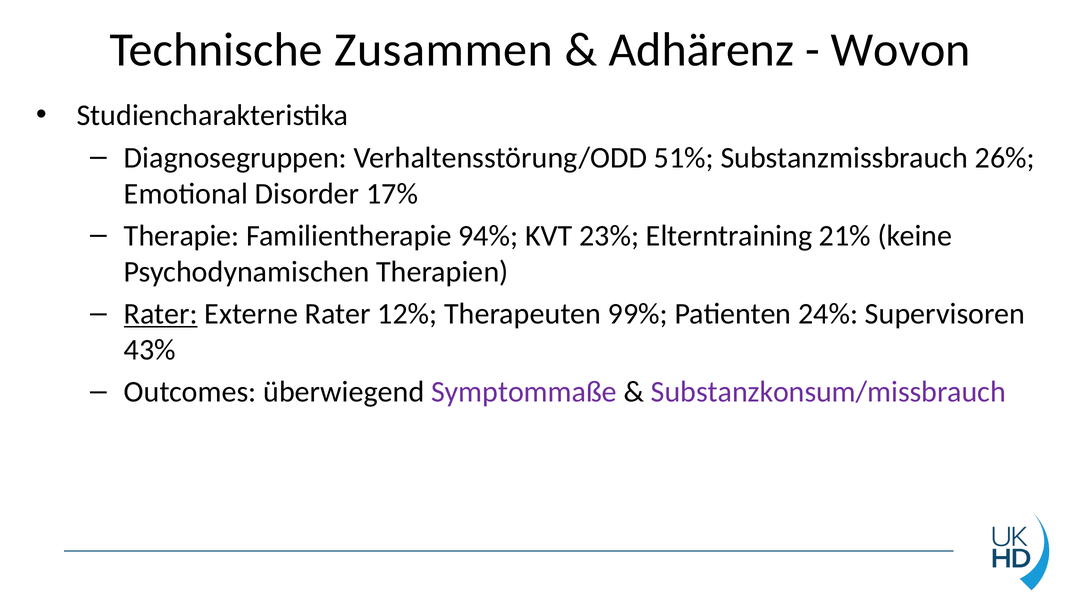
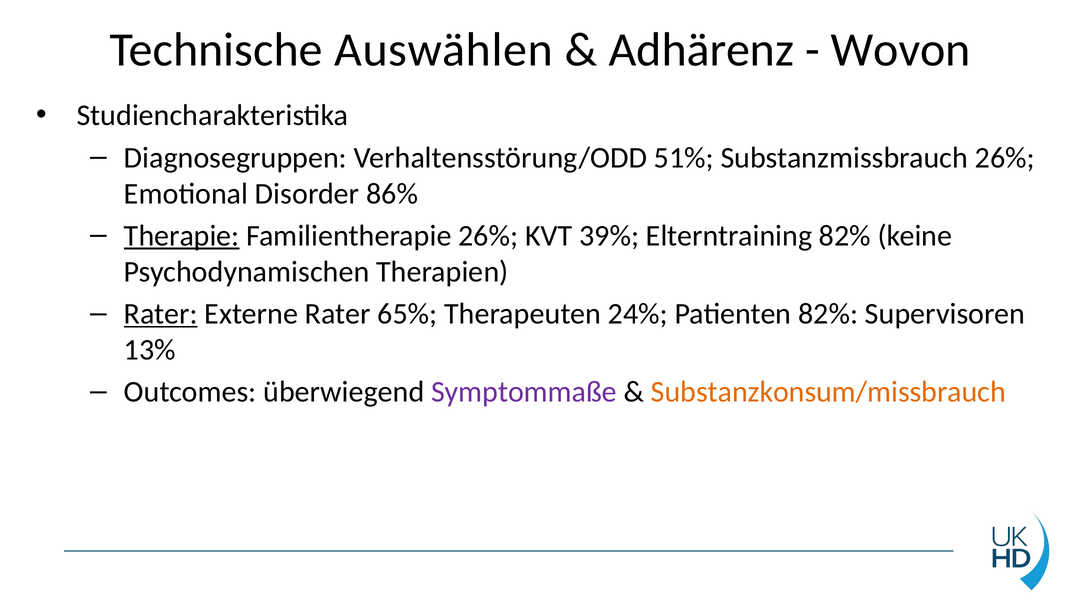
Zusammen: Zusammen -> Auswählen (444, 50)
17%: 17% -> 86% (392, 194)
Therapie underline: none -> present (182, 236)
Familientherapie 94%: 94% -> 26% (488, 236)
23%: 23% -> 39% (609, 236)
Elterntraining 21%: 21% -> 82% (845, 236)
12%: 12% -> 65% (407, 314)
99%: 99% -> 24% (638, 314)
Patienten 24%: 24% -> 82% (828, 314)
43%: 43% -> 13% (150, 350)
Substanzkonsum/missbrauch colour: purple -> orange (828, 392)
